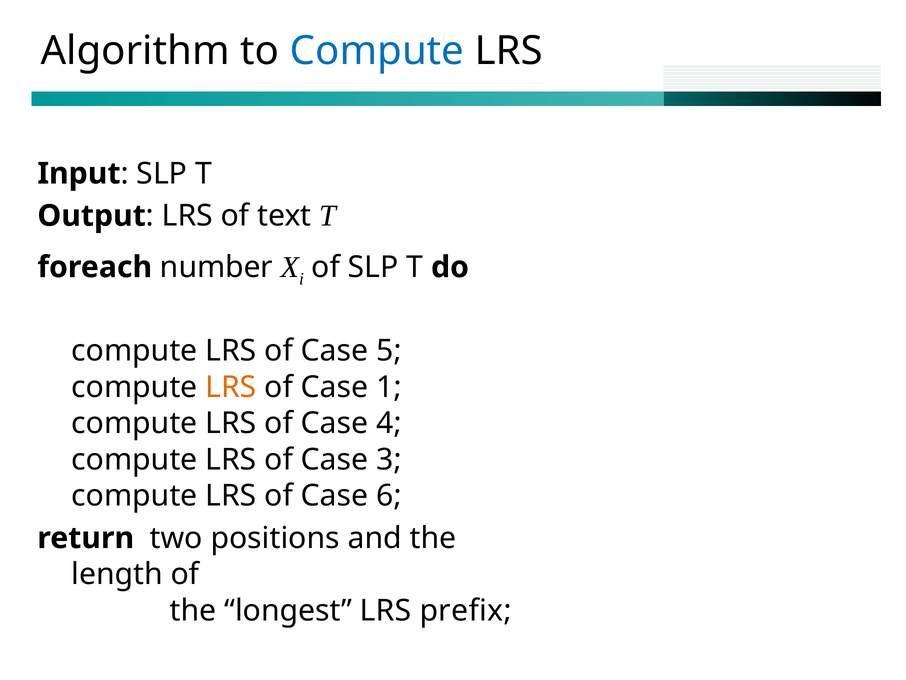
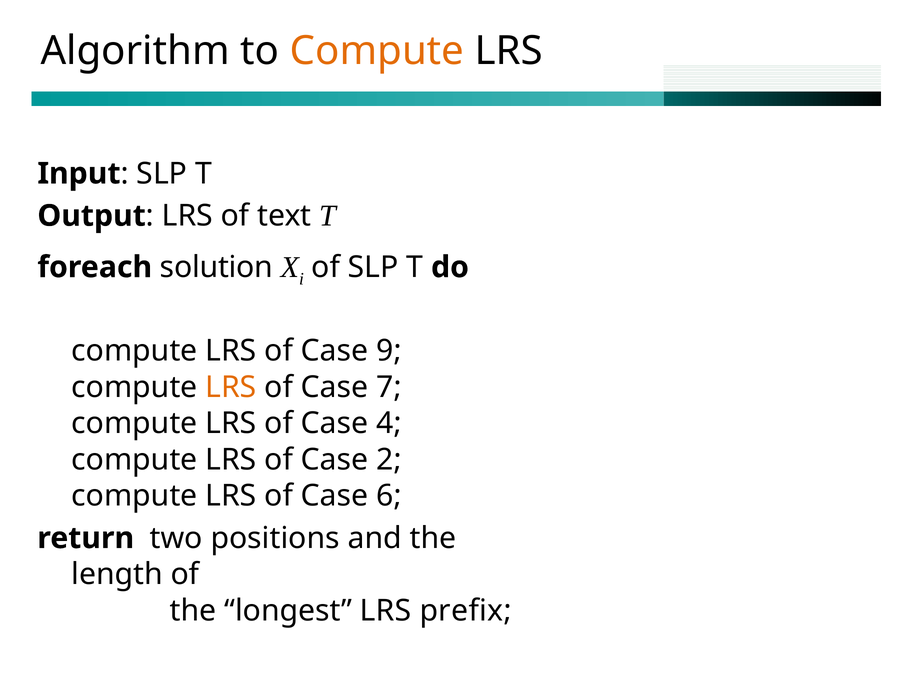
Compute colour: blue -> orange (377, 51)
number: number -> solution (217, 267)
5: 5 -> 9 (389, 351)
1: 1 -> 7 (389, 387)
3: 3 -> 2 (389, 459)
